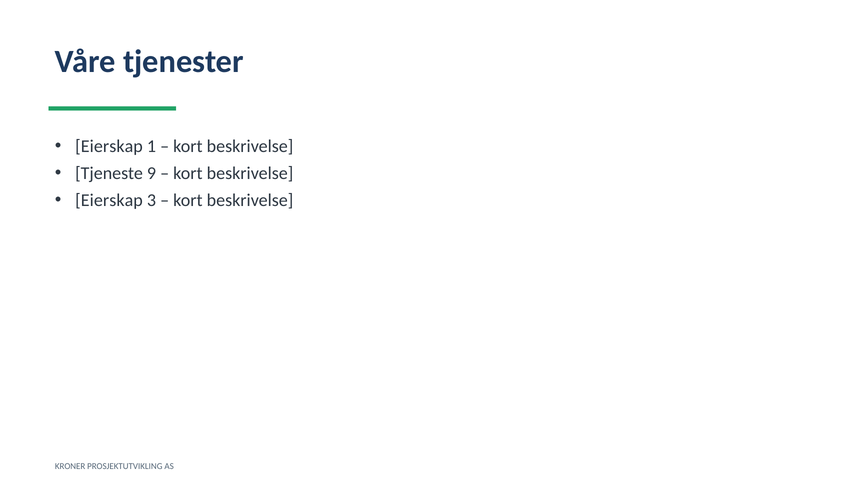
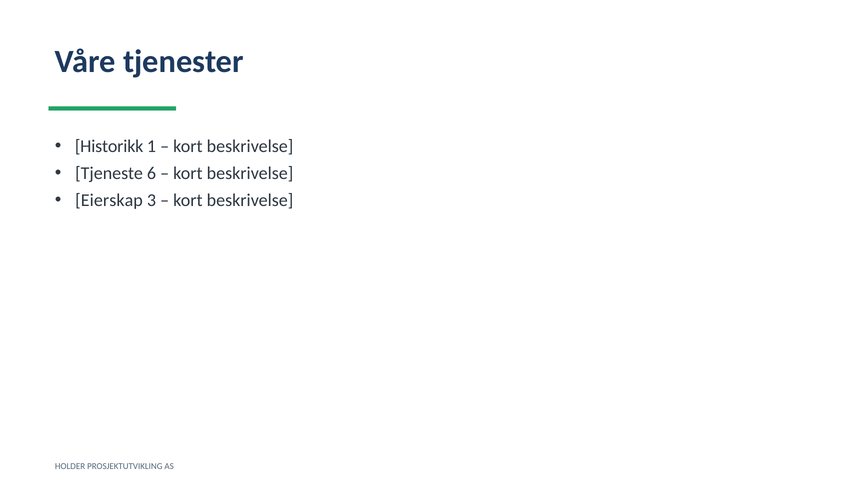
Eierskap: Eierskap -> Historikk (109, 146)
9: 9 -> 6 (151, 173)
KRONER: KRONER -> HOLDER (70, 466)
